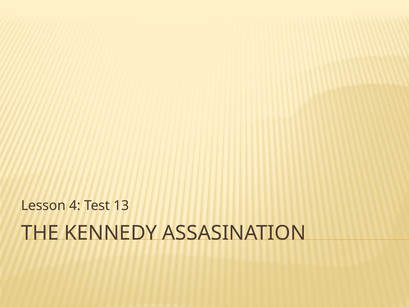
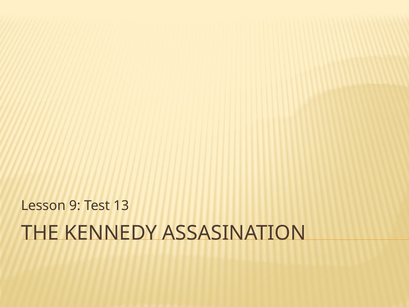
4: 4 -> 9 (75, 205)
